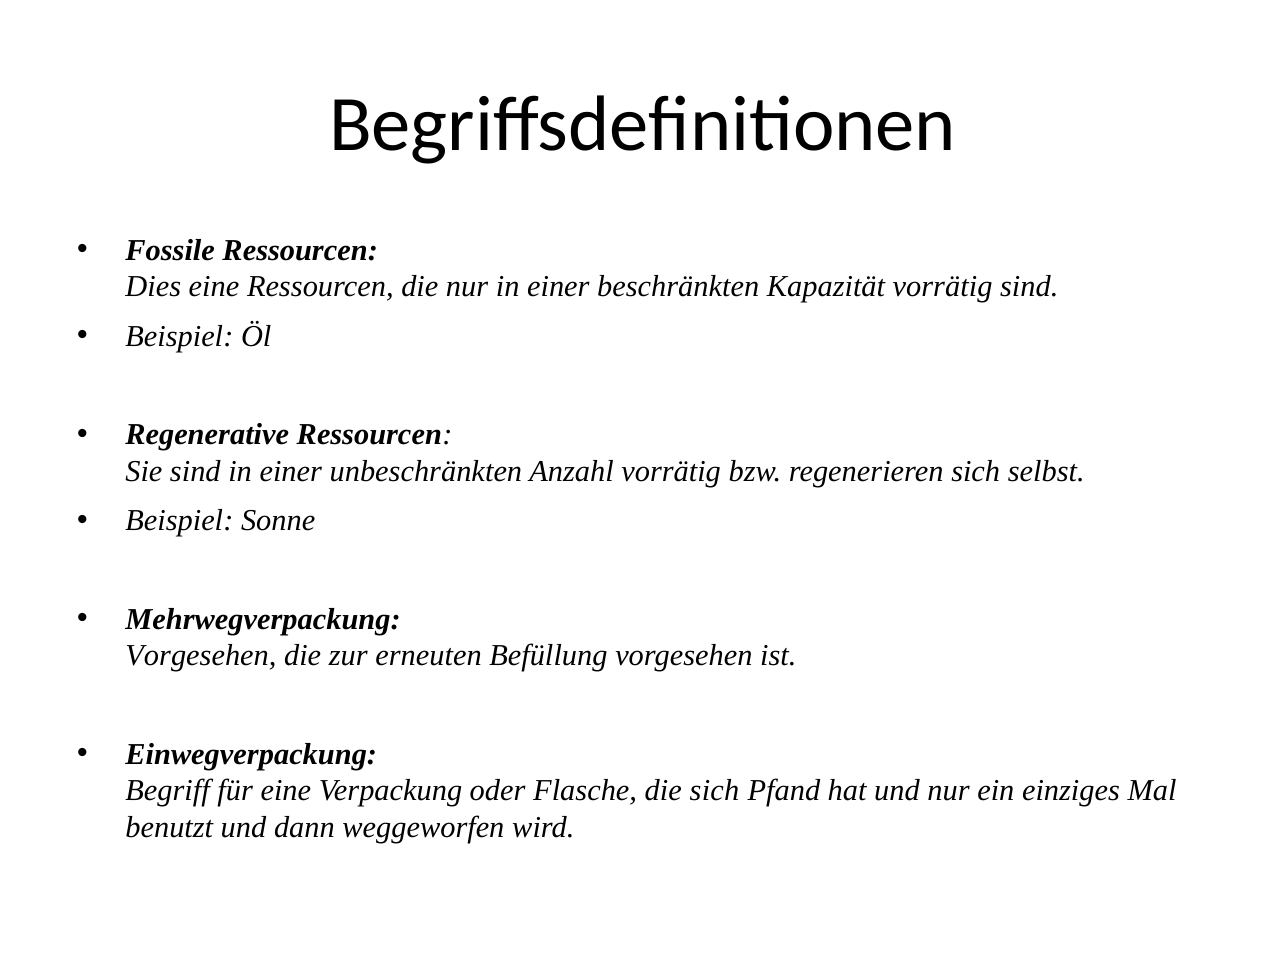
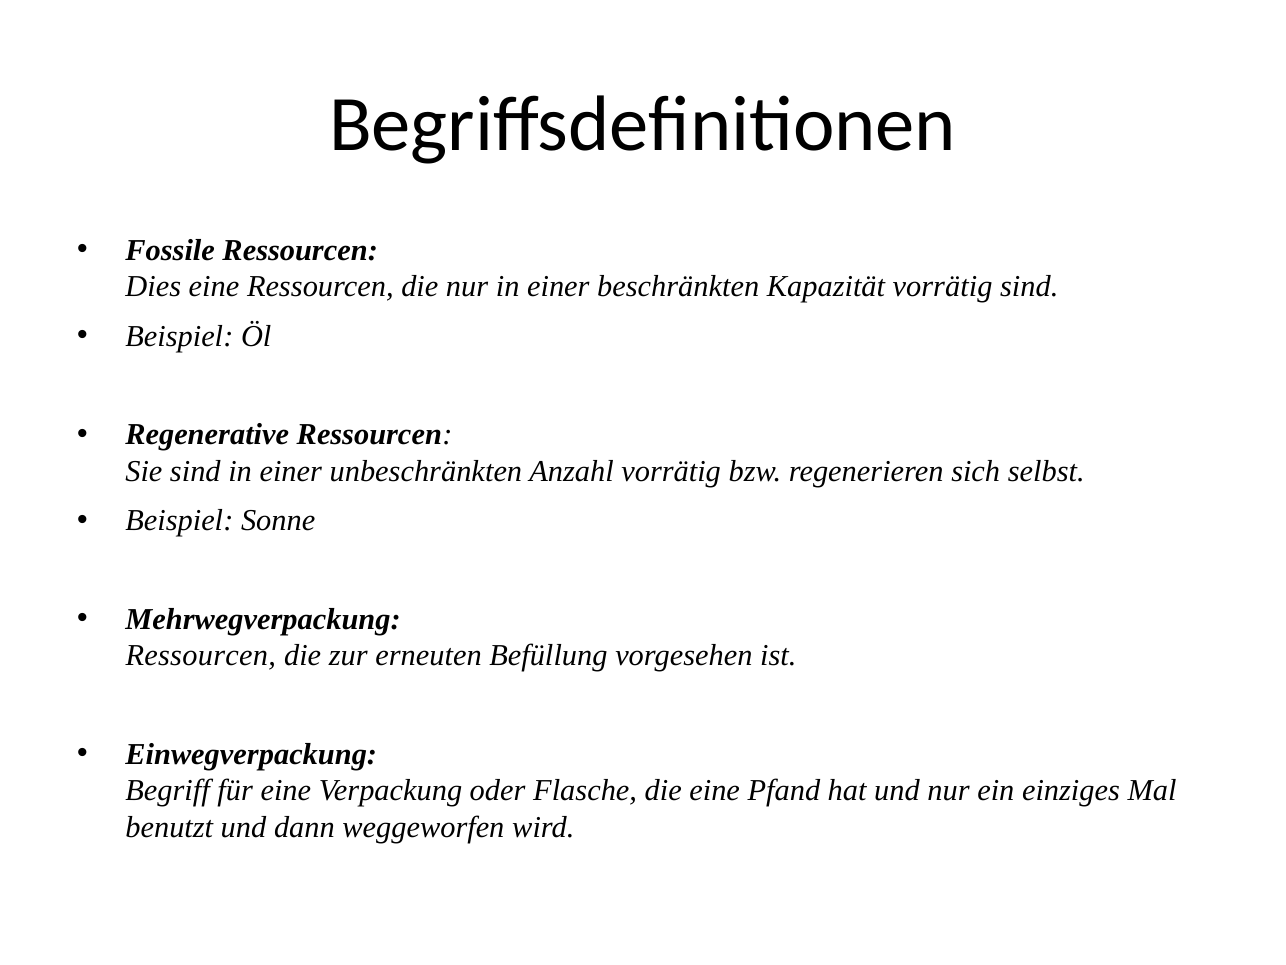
Vorgesehen: Vorgesehen -> Ressourcen (201, 655)
die sich: sich -> eine (715, 791)
